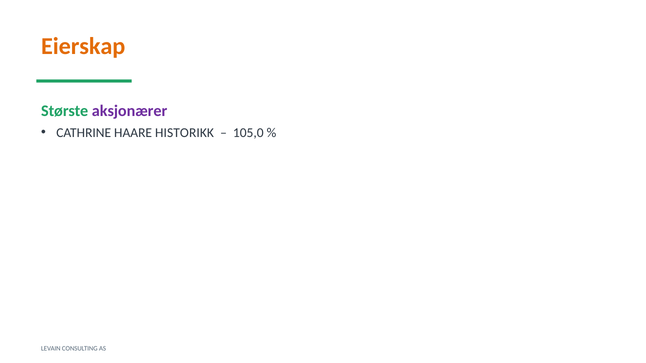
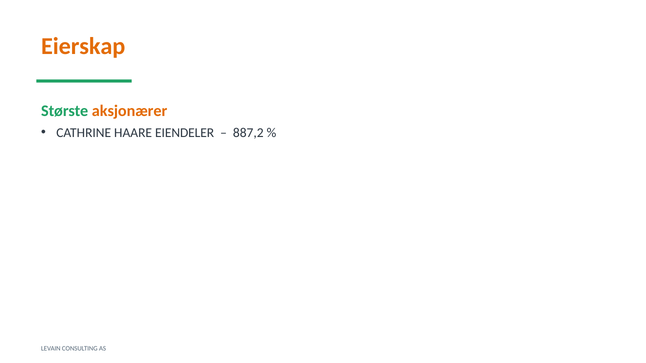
aksjonærer colour: purple -> orange (130, 111)
HISTORIKK: HISTORIKK -> EIENDELER (185, 133)
105,0: 105,0 -> 887,2 (248, 133)
